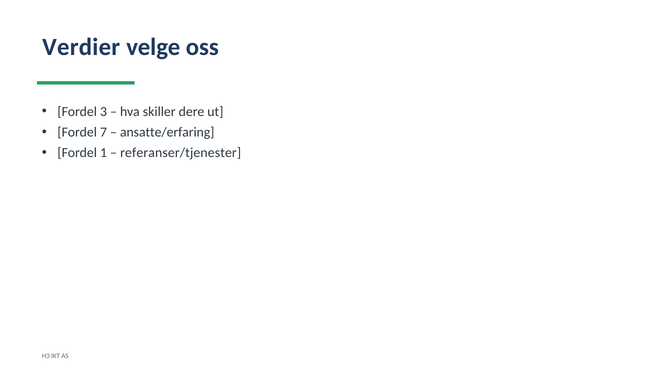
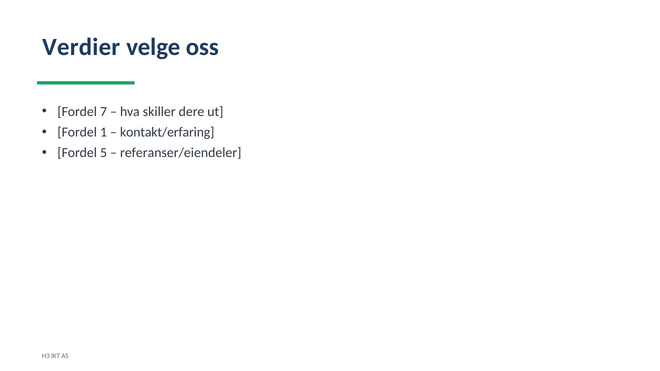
3: 3 -> 7 (103, 112)
7: 7 -> 1 (103, 132)
ansatte/erfaring: ansatte/erfaring -> kontakt/erfaring (167, 132)
1: 1 -> 5 (103, 153)
referanser/tjenester: referanser/tjenester -> referanser/eiendeler (181, 153)
